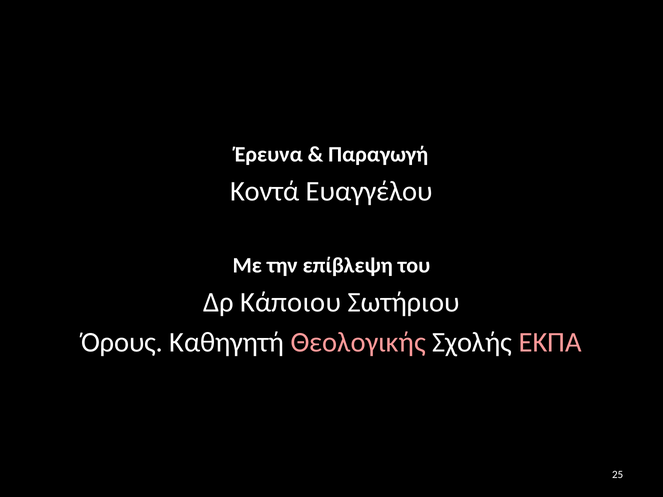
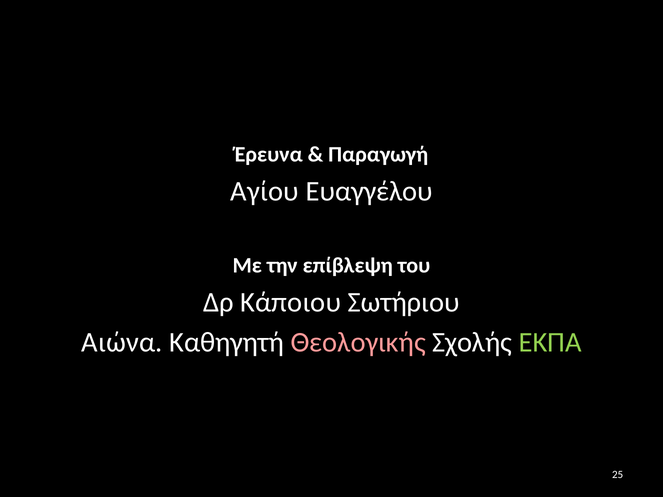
Κοντά: Κοντά -> Αγίου (265, 191)
Όρους: Όρους -> Αιώνα (122, 343)
ΕΚΠΑ colour: pink -> light green (550, 343)
